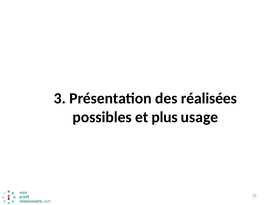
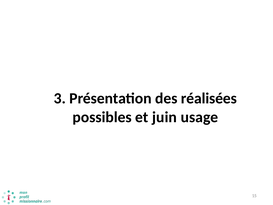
plus: plus -> juin (164, 117)
